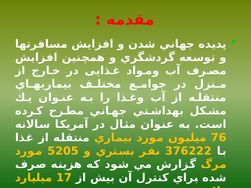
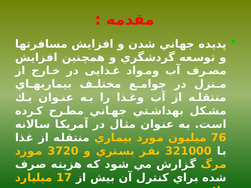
5205: 5205 -> 3720 (63, 151)
376222: 376222 -> 321000 (188, 151)
